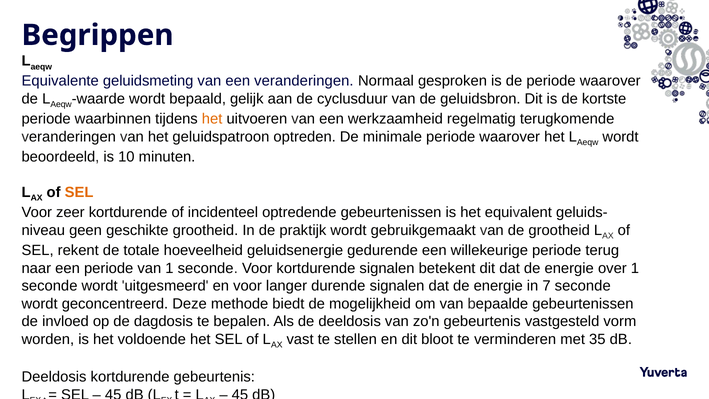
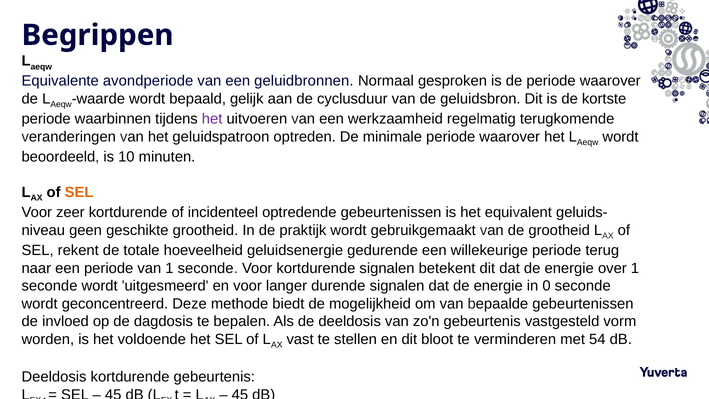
geluidsmeting: geluidsmeting -> avondperiode (148, 81)
een veranderingen: veranderingen -> geluidbronnen (304, 81)
het colour: orange -> purple (212, 119)
7: 7 -> 0 (547, 286)
35: 35 -> 54 (597, 339)
